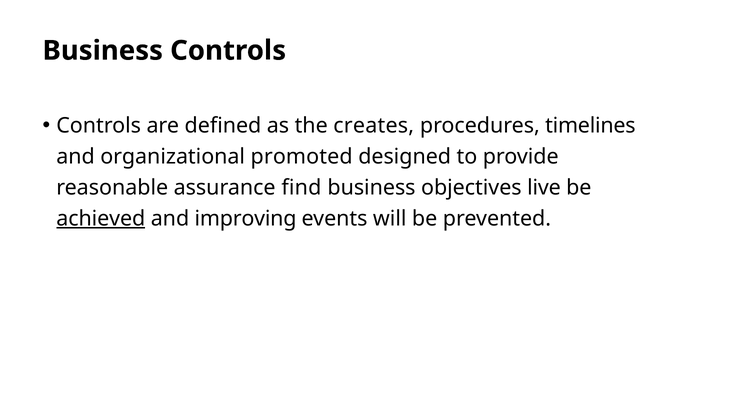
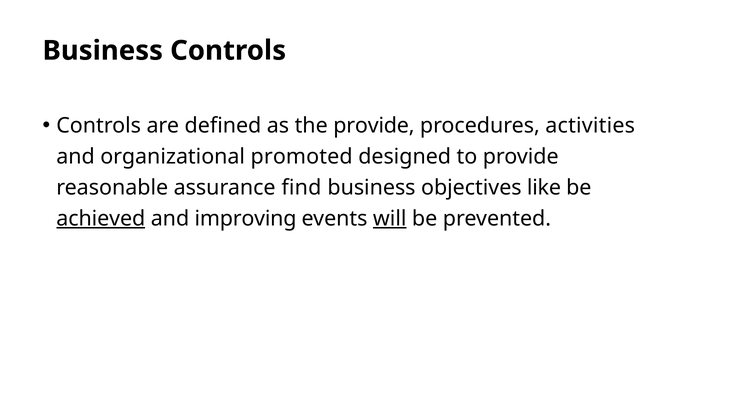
the creates: creates -> provide (374, 126)
timelines: timelines -> activities (590, 126)
live: live -> like (544, 188)
will underline: none -> present (390, 219)
